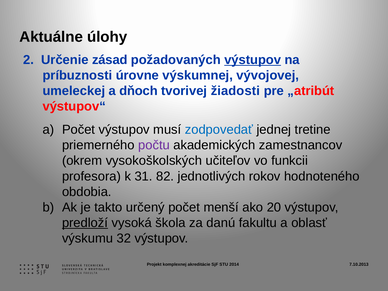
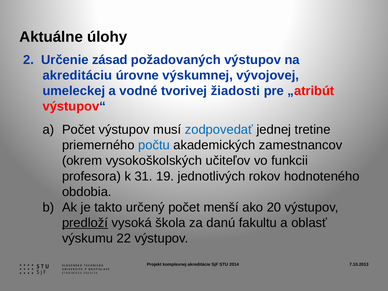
výstupov underline: present -> none (253, 60)
príbuznosti: príbuznosti -> akreditáciu (77, 75)
dňoch: dňoch -> vodné (138, 91)
počtu colour: purple -> blue (154, 145)
82: 82 -> 19 (165, 176)
32: 32 -> 22 (124, 238)
